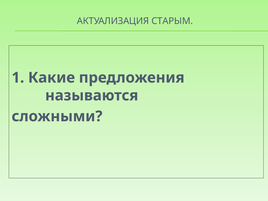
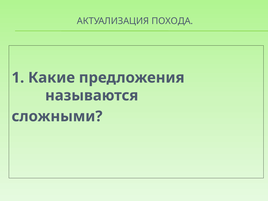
СТАРЫМ: СТАРЫМ -> ПОХОДА (172, 21)
